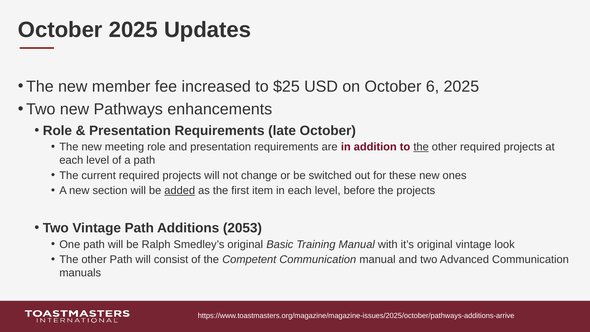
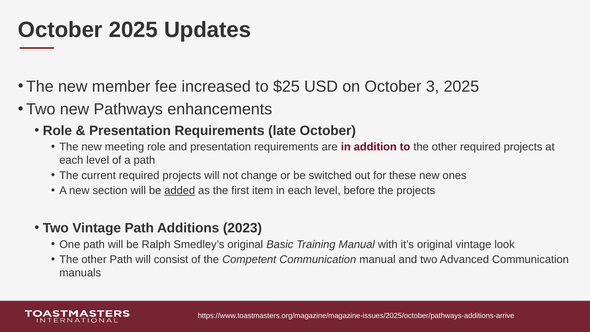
6: 6 -> 3 (432, 86)
the underline: present -> none (421, 147)
2053: 2053 -> 2023 (242, 228)
